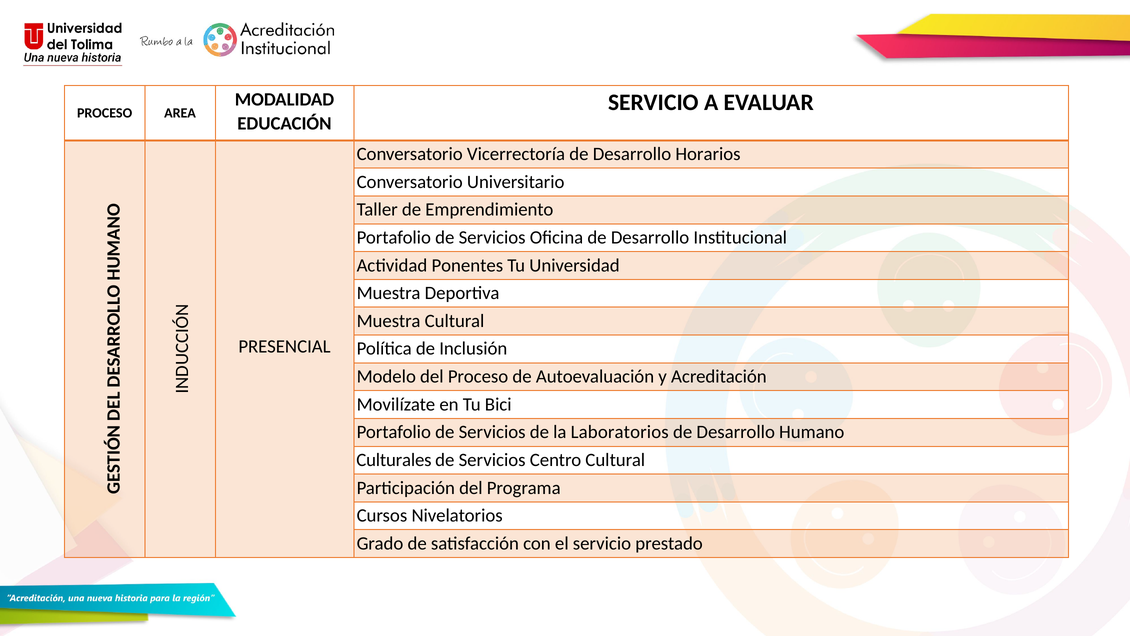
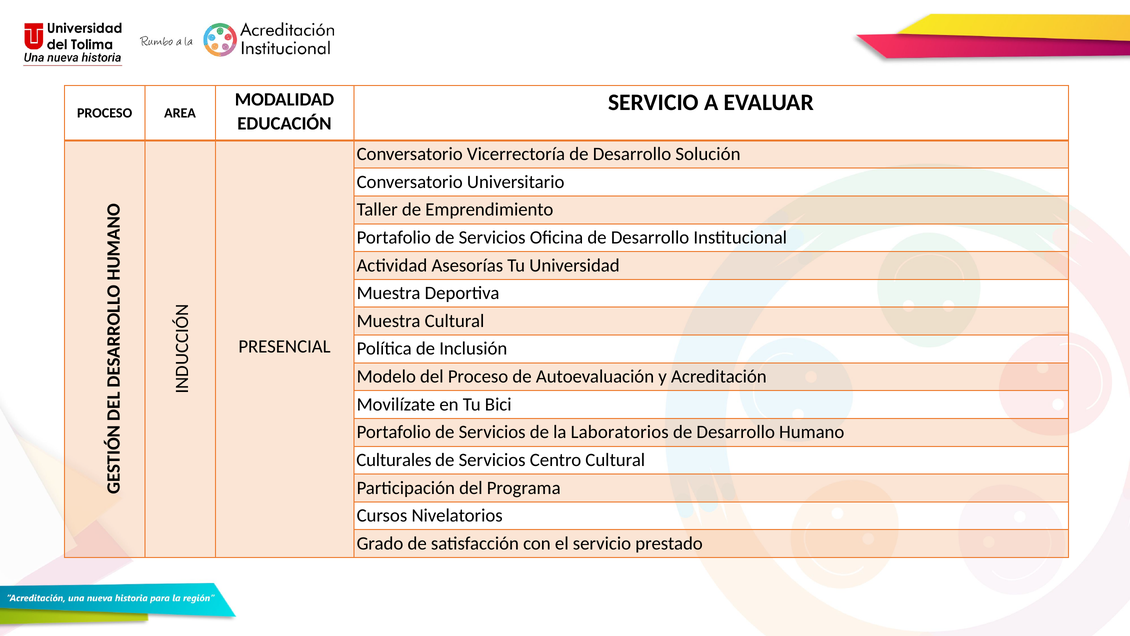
Horarios: Horarios -> Solución (708, 154)
Ponentes: Ponentes -> Asesorías (467, 265)
